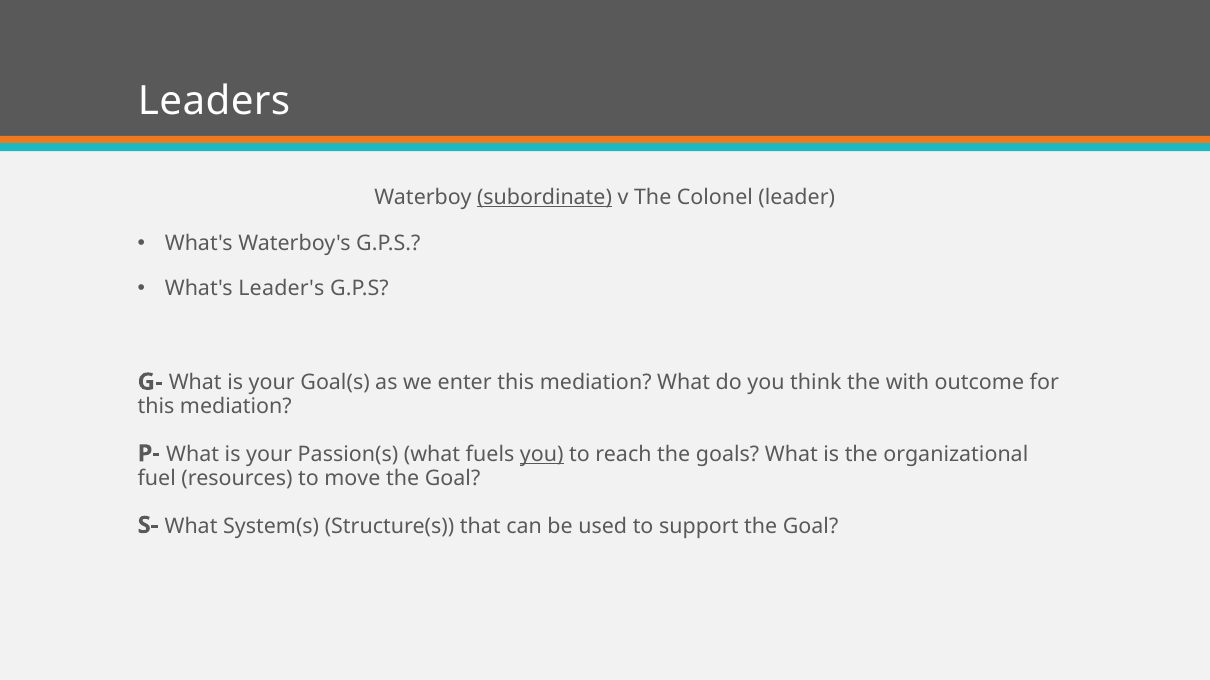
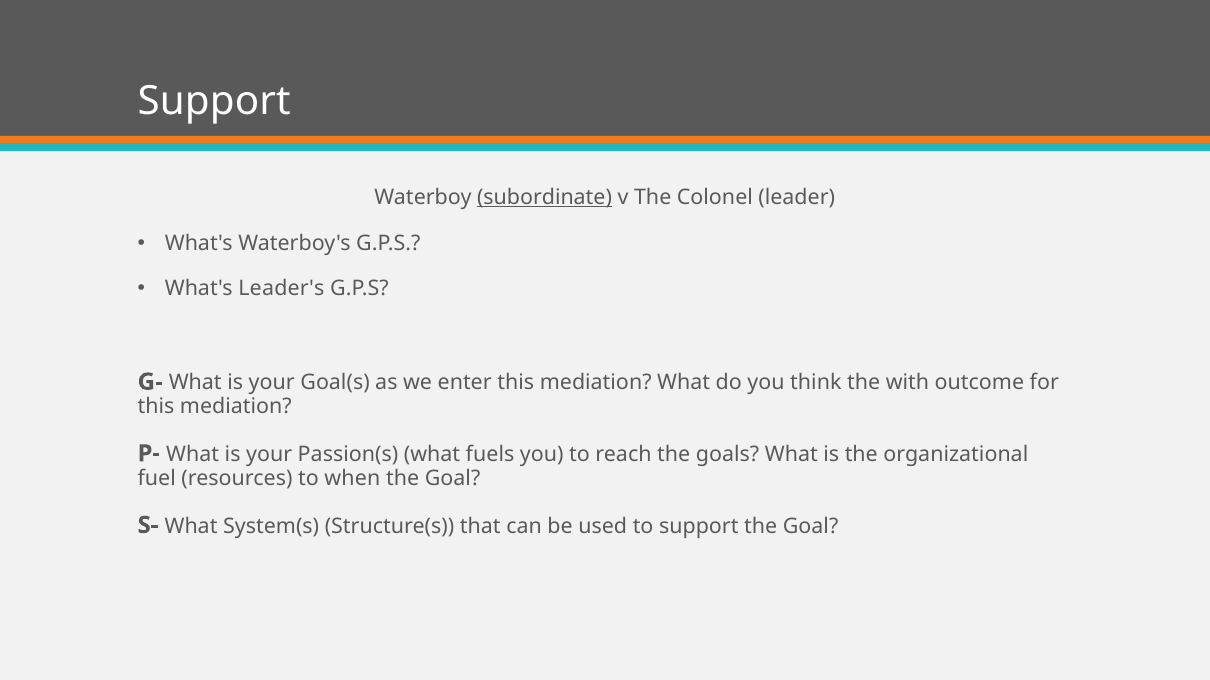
Leaders: Leaders -> Support (214, 102)
you underline: present -> none (542, 455)
move: move -> when (352, 478)
